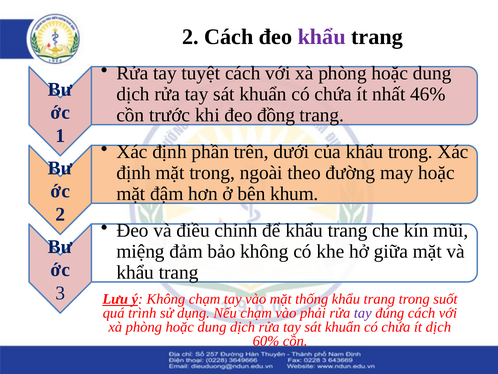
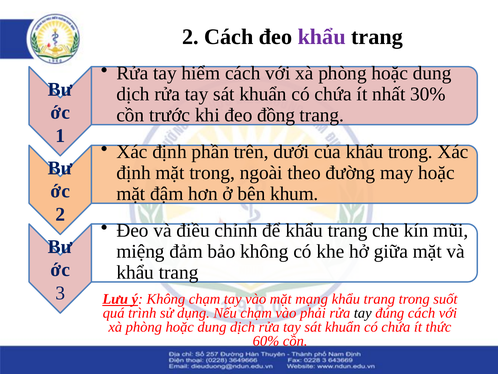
tuyệt: tuyệt -> hiểm (201, 73)
46%: 46% -> 30% (428, 94)
thống: thống -> mạng (312, 299)
tay colour: purple -> black (363, 313)
ít dịch: dịch -> thức (438, 327)
